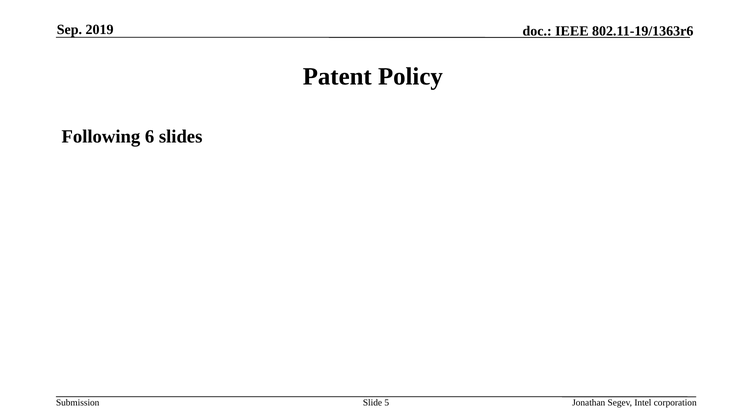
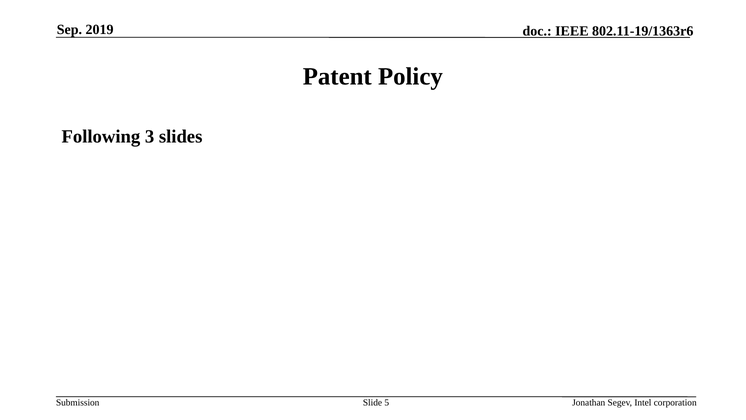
6: 6 -> 3 (150, 137)
